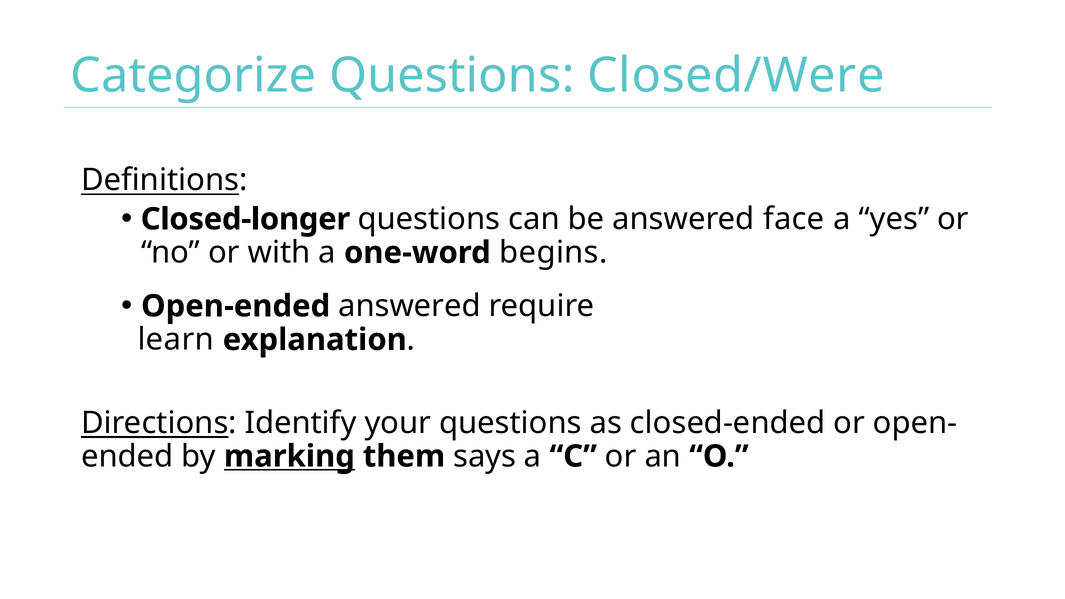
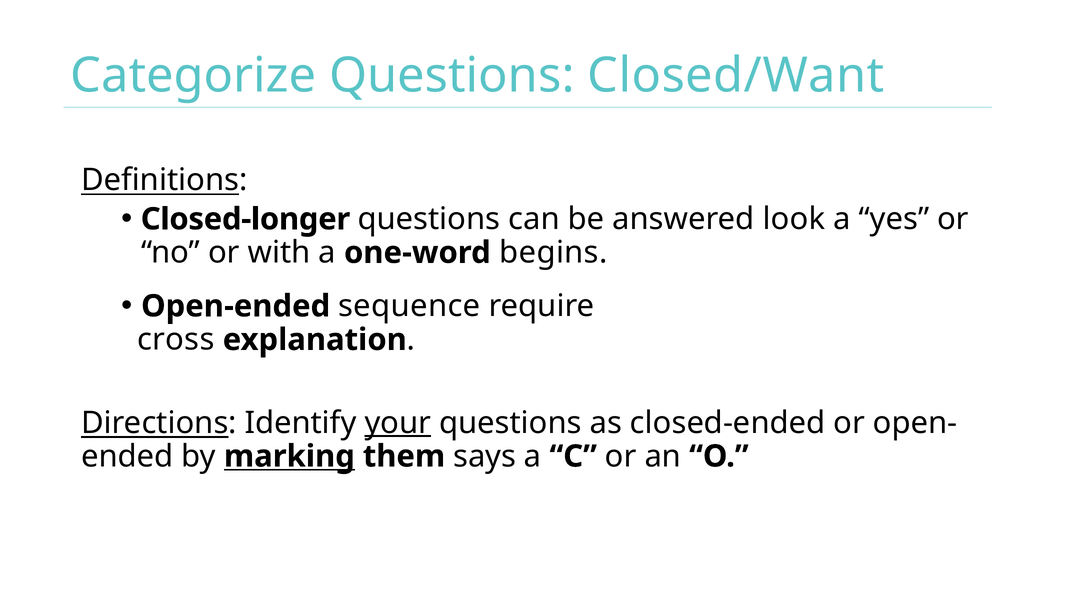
Closed/Were: Closed/Were -> Closed/Want (736, 76)
face: face -> look (794, 219)
Open-ended answered: answered -> sequence (409, 306)
learn: learn -> cross (176, 340)
your underline: none -> present (398, 423)
